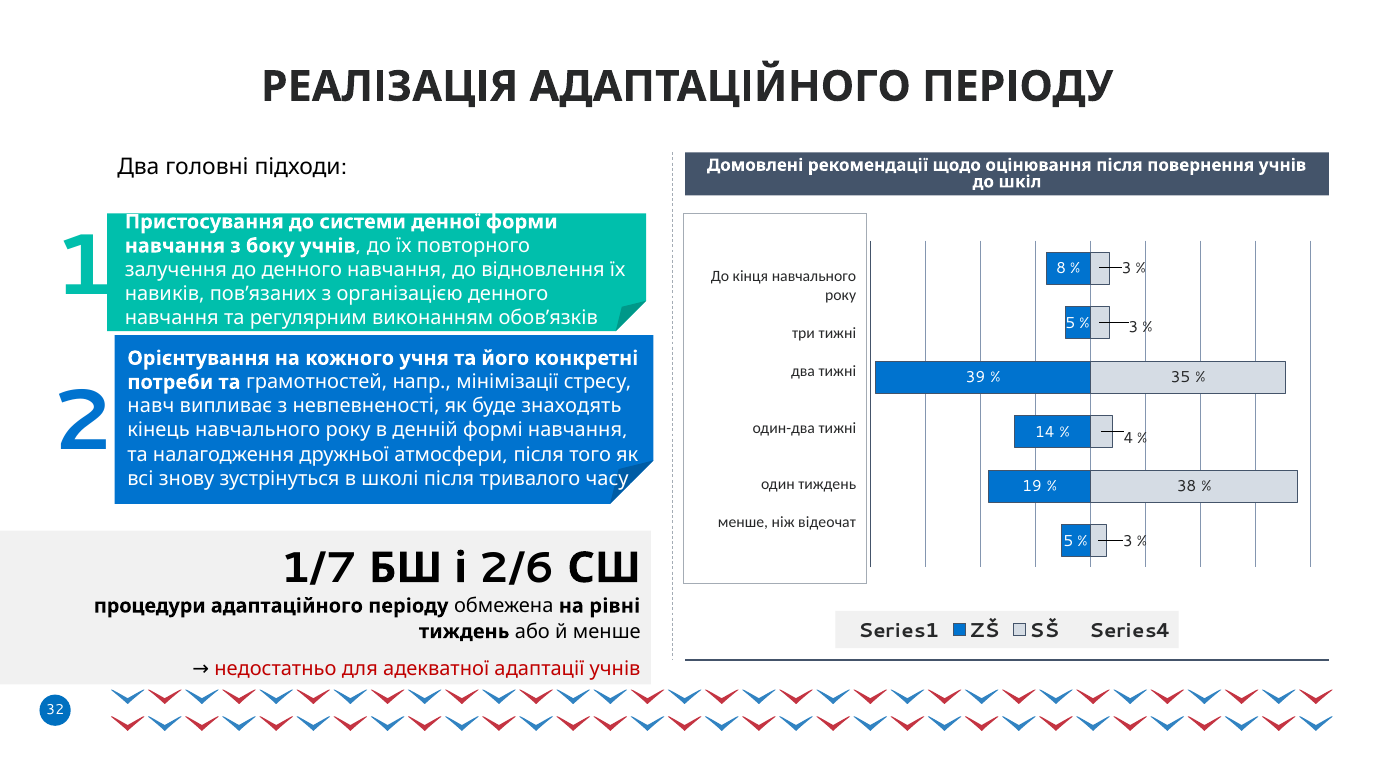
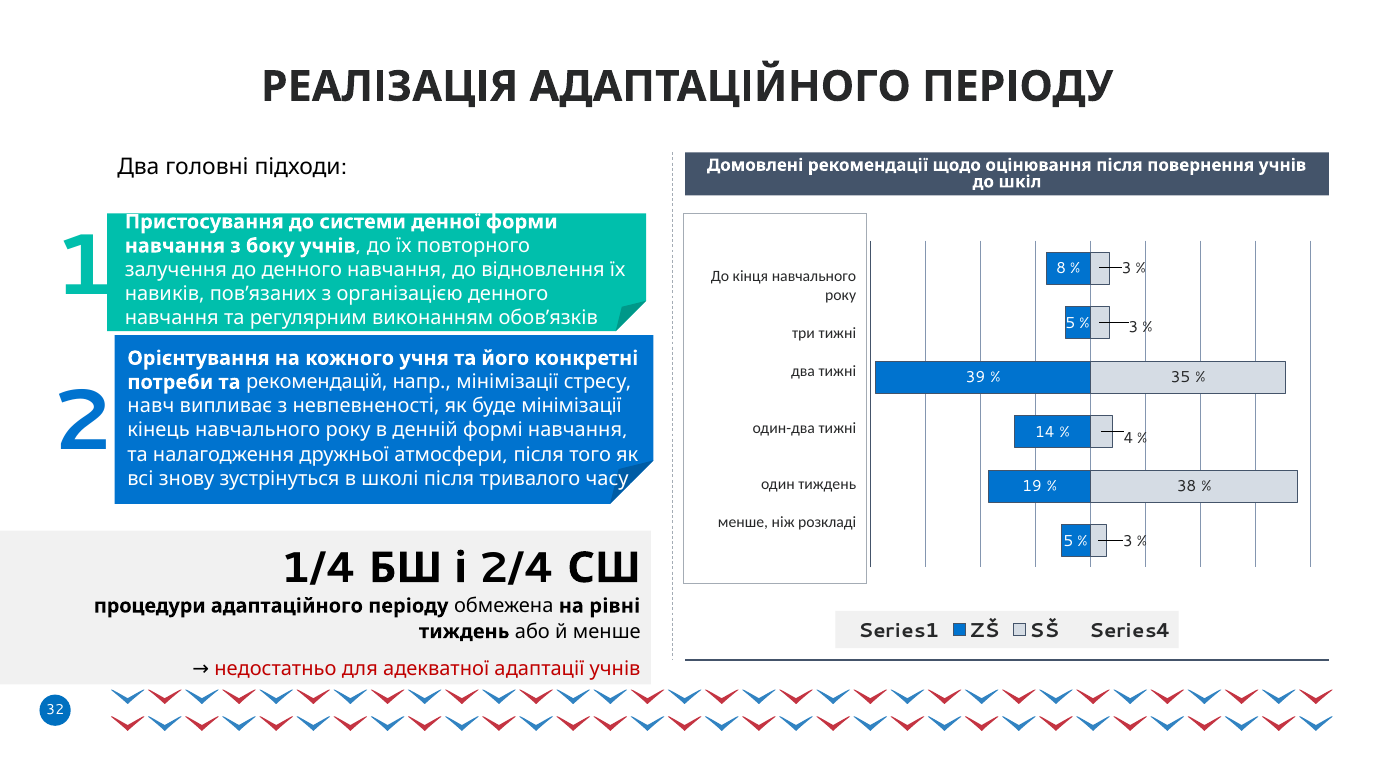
грамотностей: грамотностей -> рекомендацій (317, 382)
буде знаходять: знаходять -> мінімізації (572, 407)
відеочат: відеочат -> розкладі (827, 523)
1/7: 1/7 -> 1/4 (319, 568)
2/6: 2/6 -> 2/4 (517, 568)
